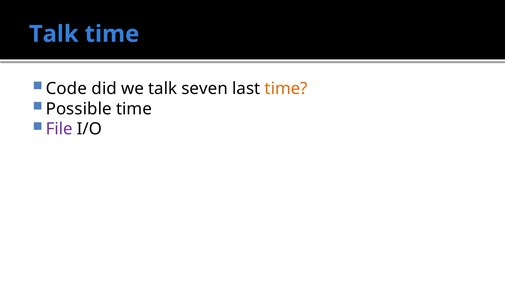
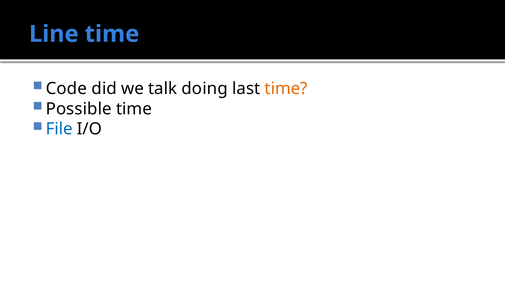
Talk: Talk -> Line (54, 34)
seven: seven -> doing (205, 89)
File colour: purple -> blue (59, 129)
